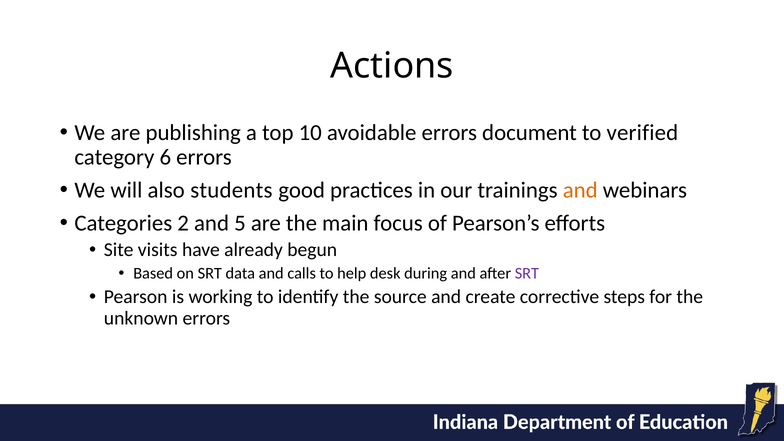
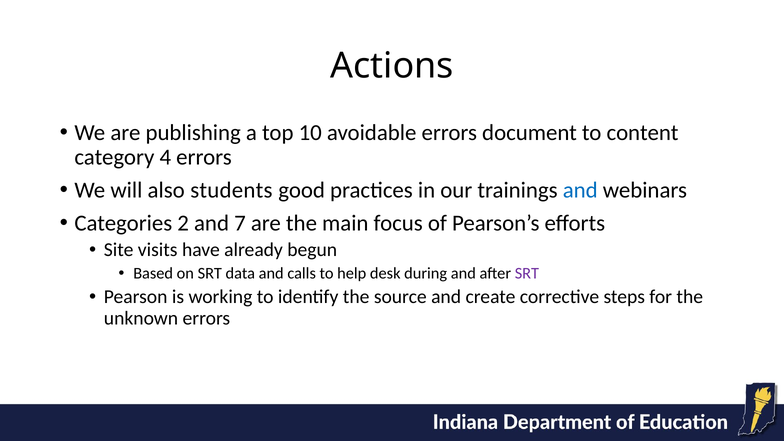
verified: verified -> content (643, 133)
6: 6 -> 4 (165, 157)
and colour: orange -> blue (580, 190)
5: 5 -> 7 (240, 223)
